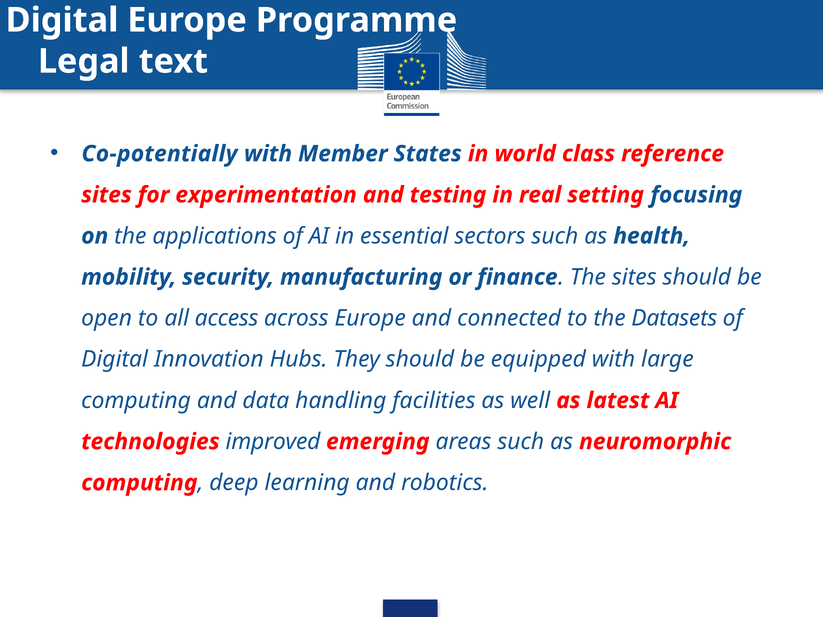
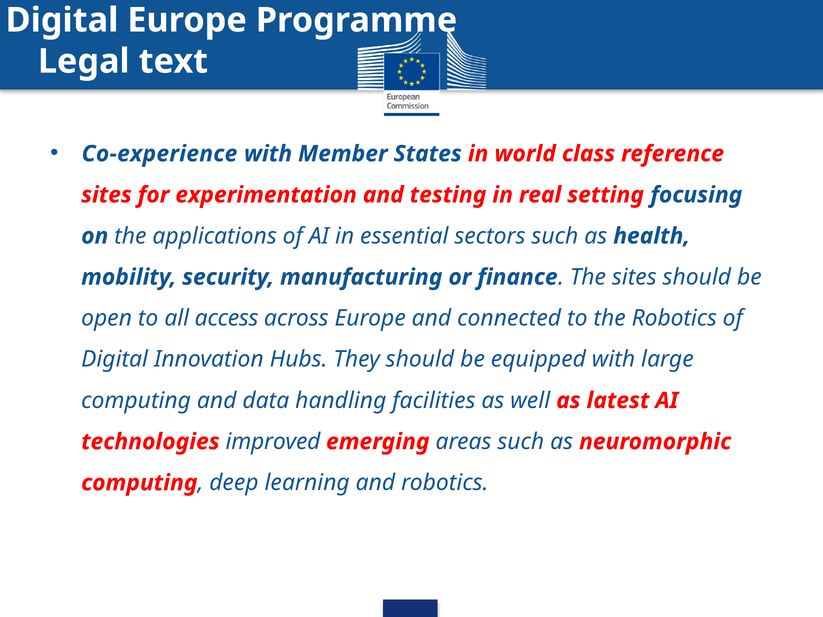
Co-potentially: Co-potentially -> Co-experience (160, 154)
the Datasets: Datasets -> Robotics (674, 318)
